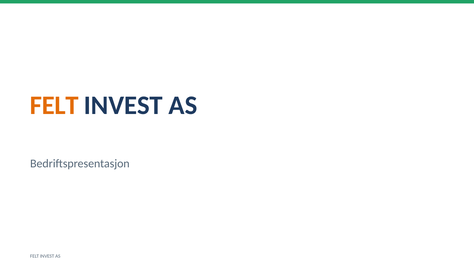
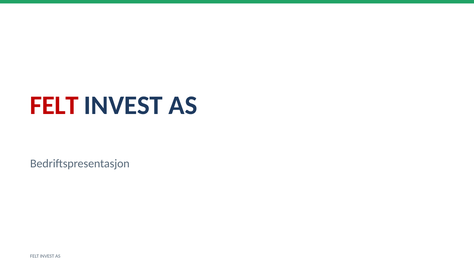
FELT colour: orange -> red (54, 105)
